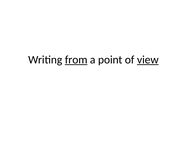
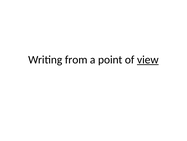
from underline: present -> none (76, 59)
